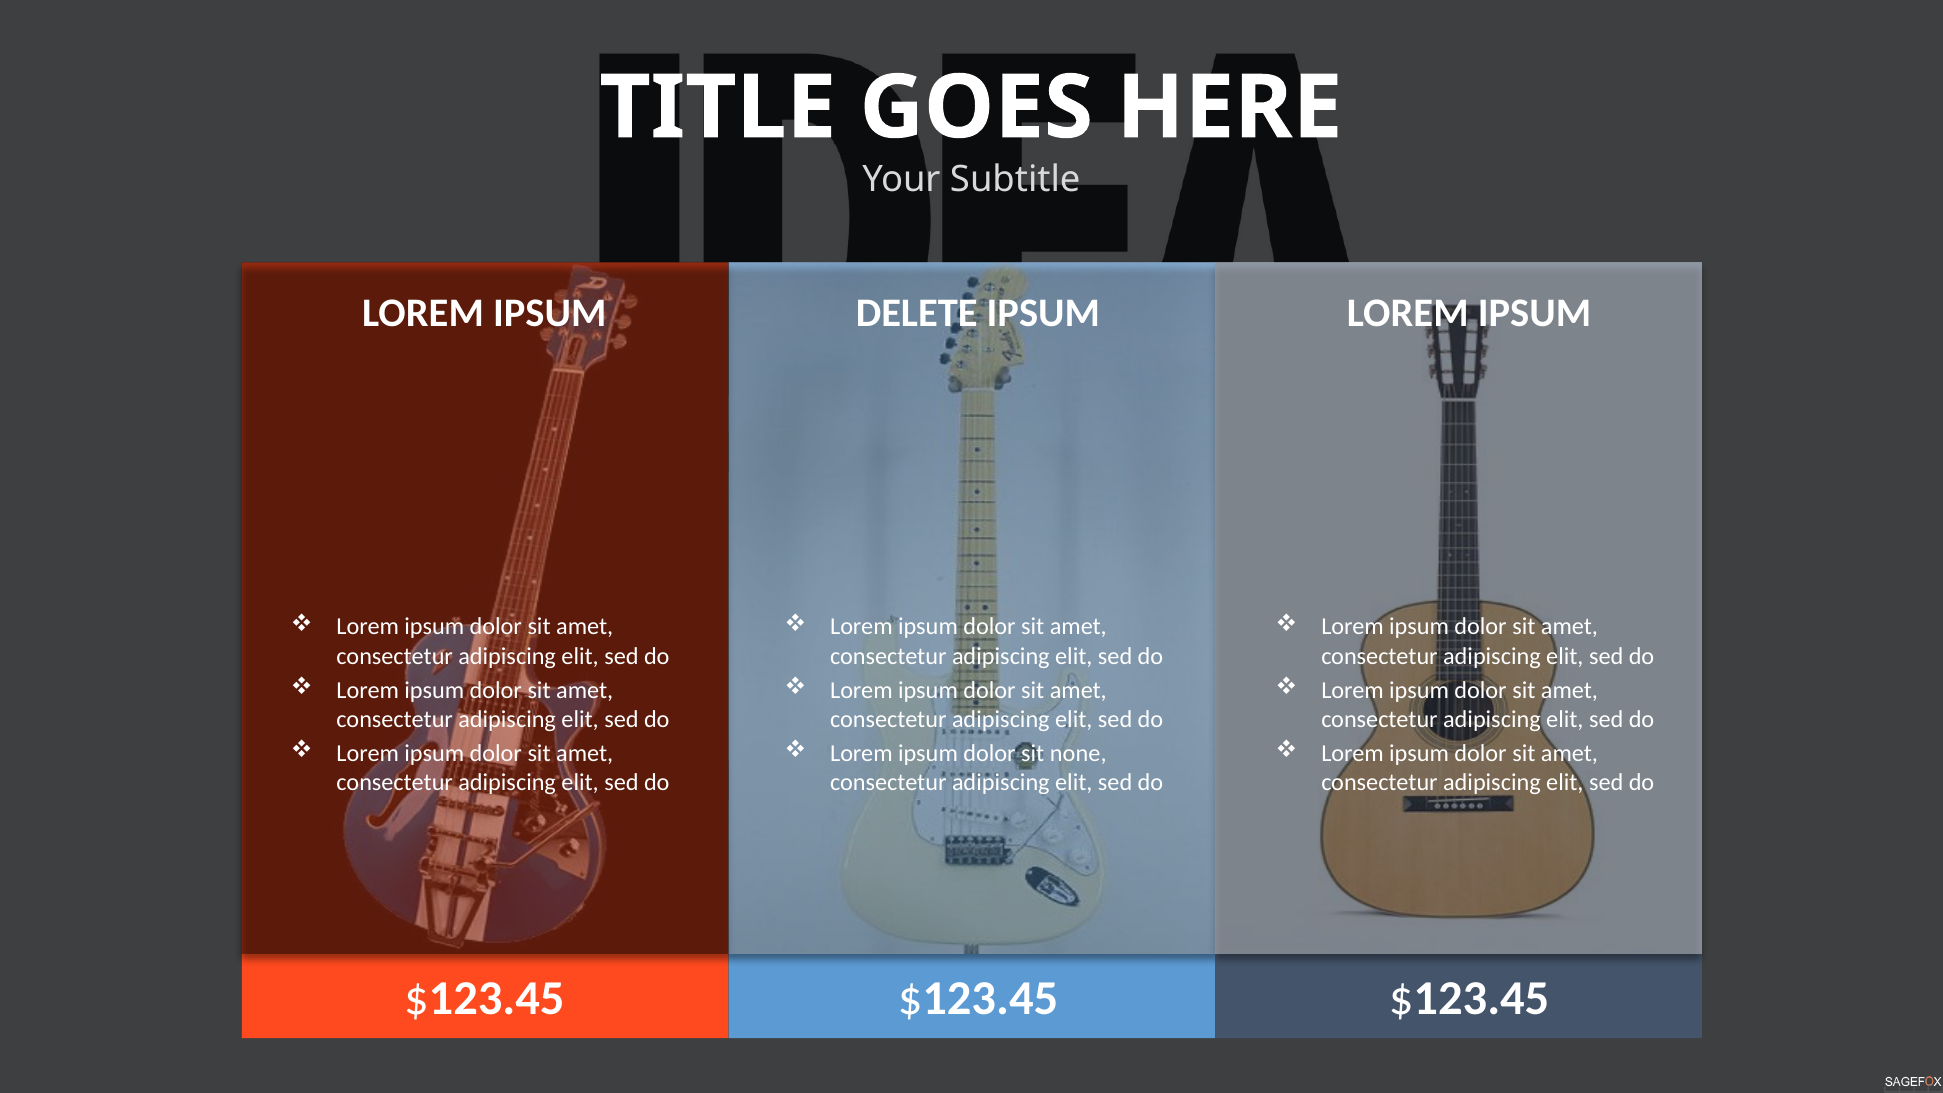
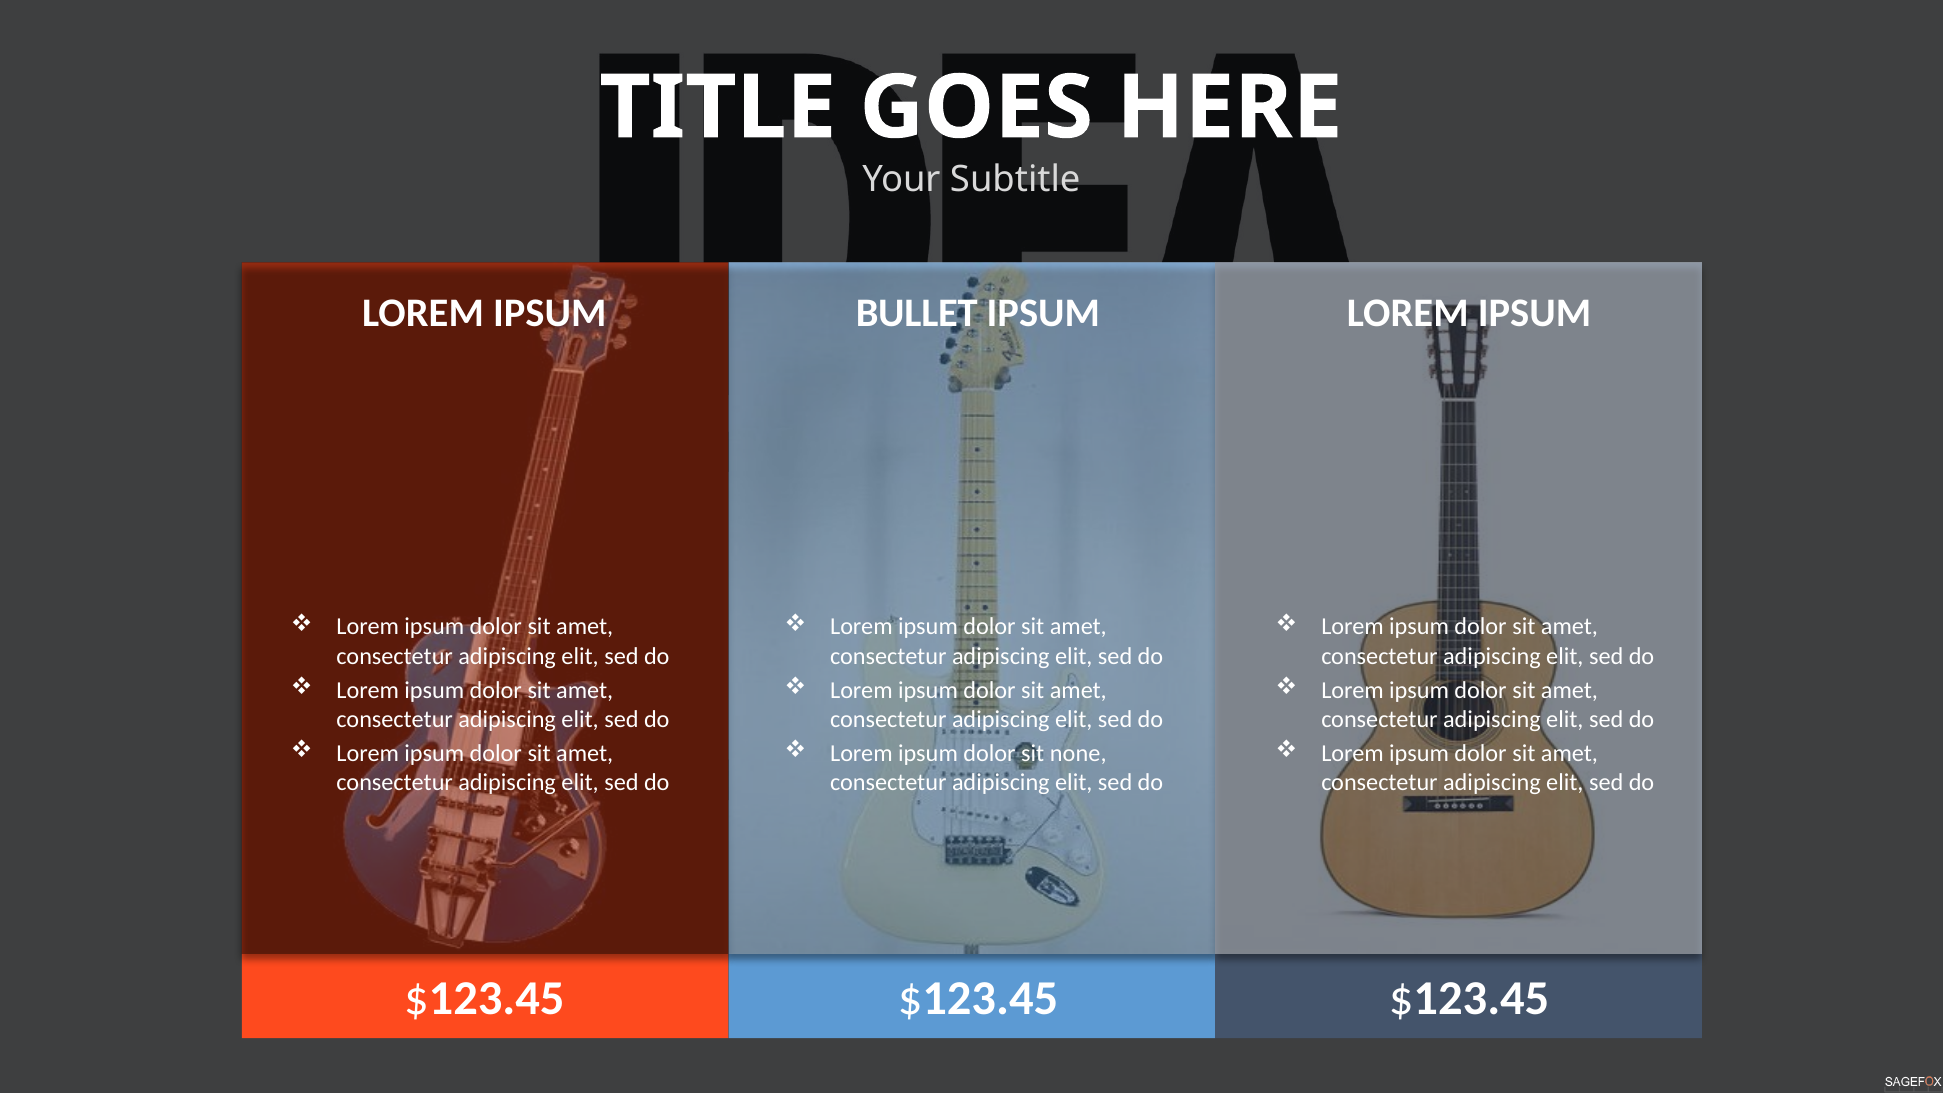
DELETE: DELETE -> BULLET (917, 313)
